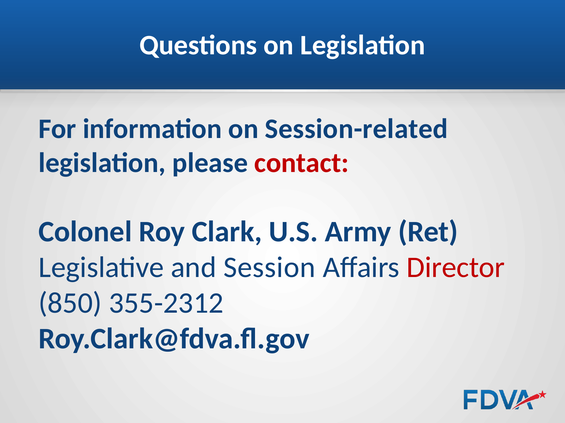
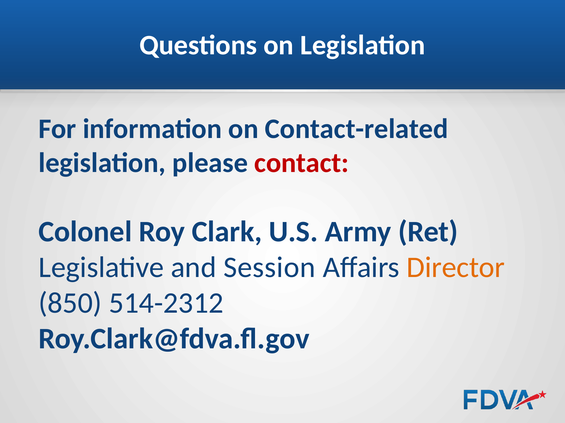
Session-related: Session-related -> Contact-related (357, 129)
Director colour: red -> orange (456, 268)
355-2312: 355-2312 -> 514-2312 (166, 304)
